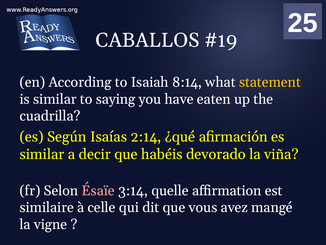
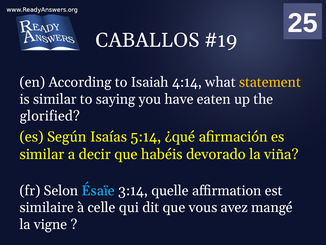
8:14: 8:14 -> 4:14 (187, 82)
cuadrilla: cuadrilla -> glorified (50, 116)
2:14: 2:14 -> 5:14 (146, 137)
Ésaïe colour: pink -> light blue (98, 190)
